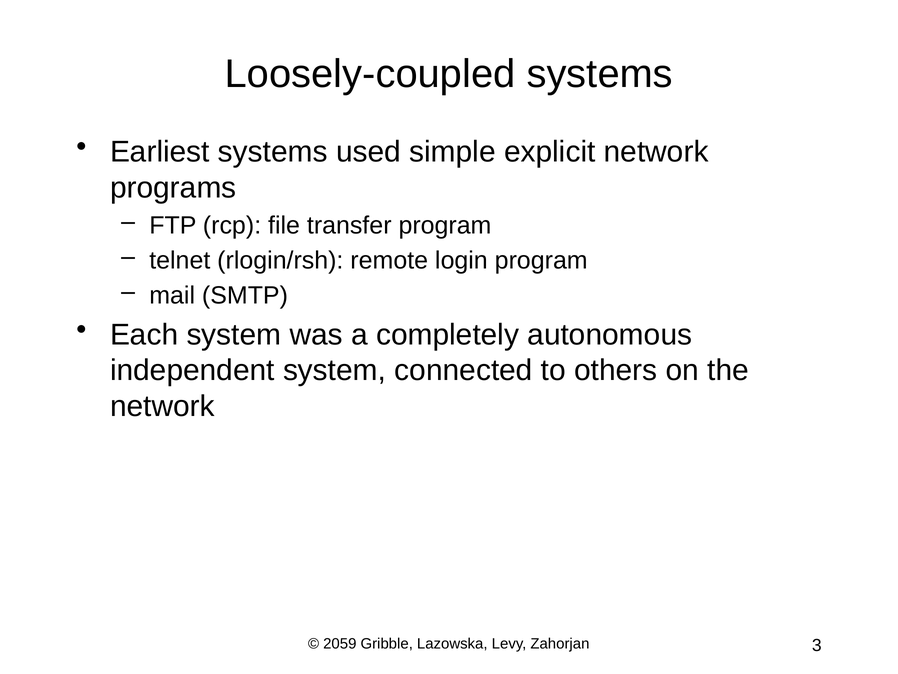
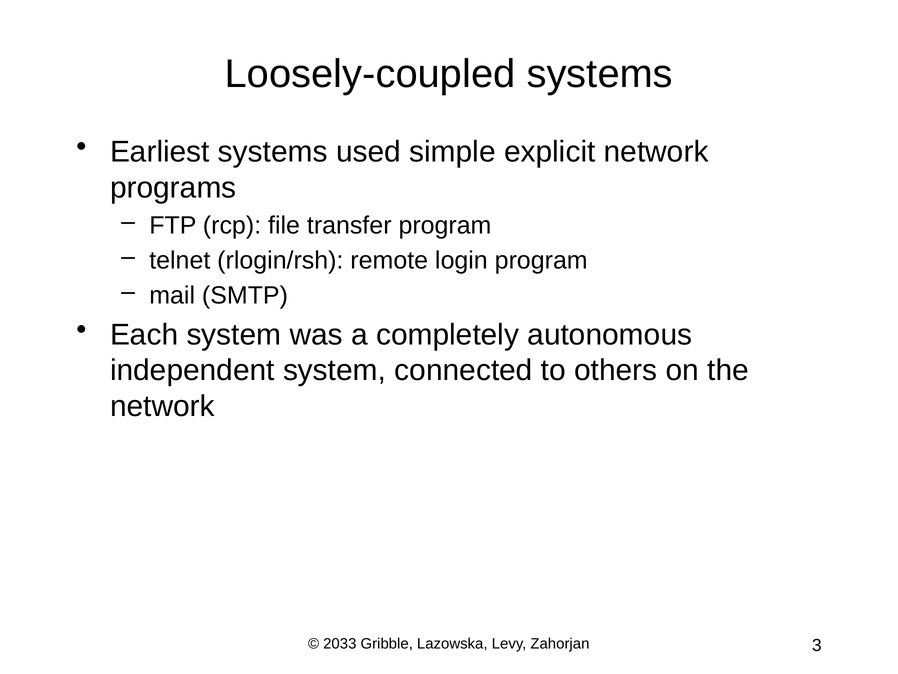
2059: 2059 -> 2033 (340, 643)
